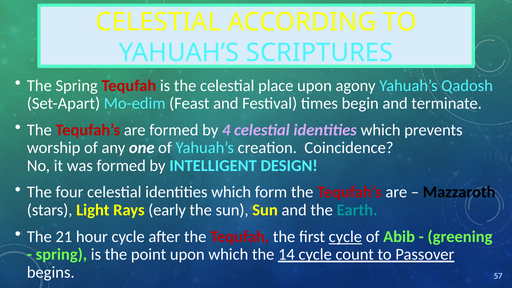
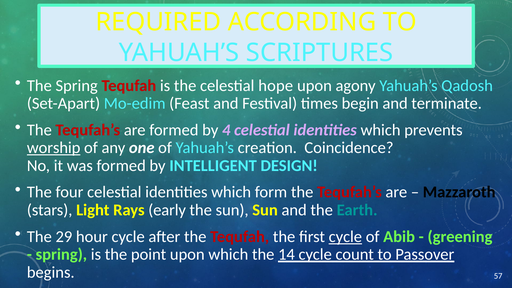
CELESTIAL: CELESTIAL -> REQUIRED (158, 22)
place: place -> hope (276, 86)
worship underline: none -> present (54, 148)
21: 21 -> 29 (64, 237)
